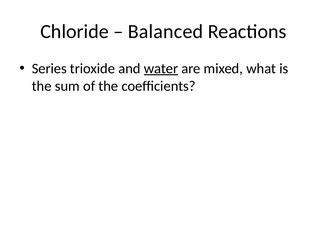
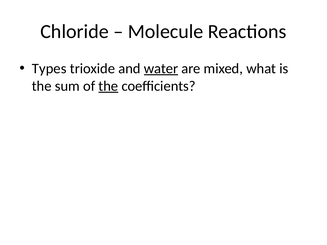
Balanced: Balanced -> Molecule (166, 32)
Series: Series -> Types (49, 69)
the underline: none -> present (108, 86)
